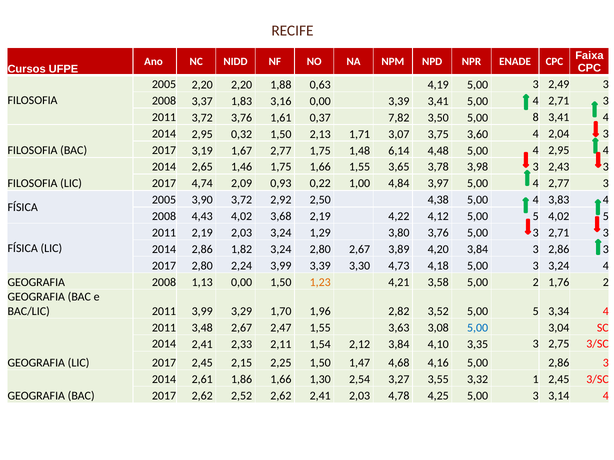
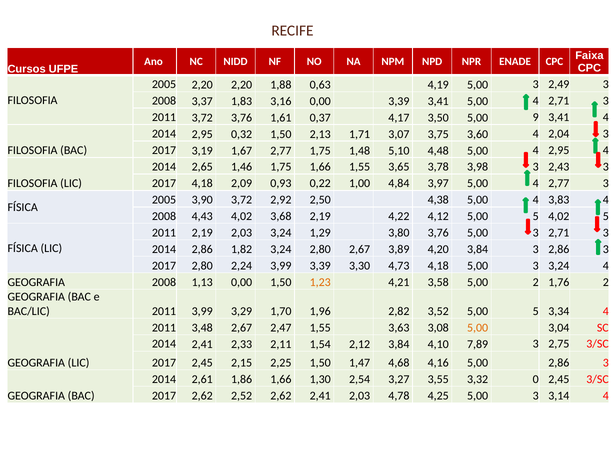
7,82: 7,82 -> 4,17 (399, 118)
8: 8 -> 9 (536, 118)
6,14: 6,14 -> 5,10 (399, 151)
2017 4,74: 4,74 -> 4,18 (202, 184)
5,00 colour: blue -> orange (478, 328)
3,35: 3,35 -> 7,89 (478, 345)
1: 1 -> 0 (536, 380)
